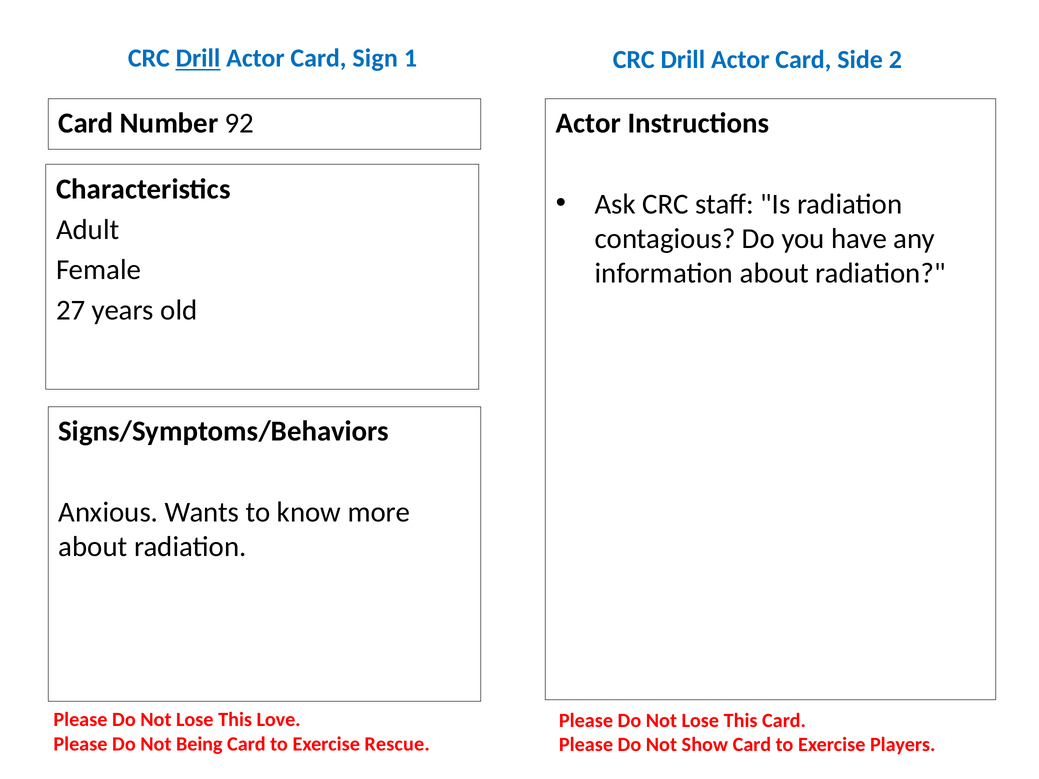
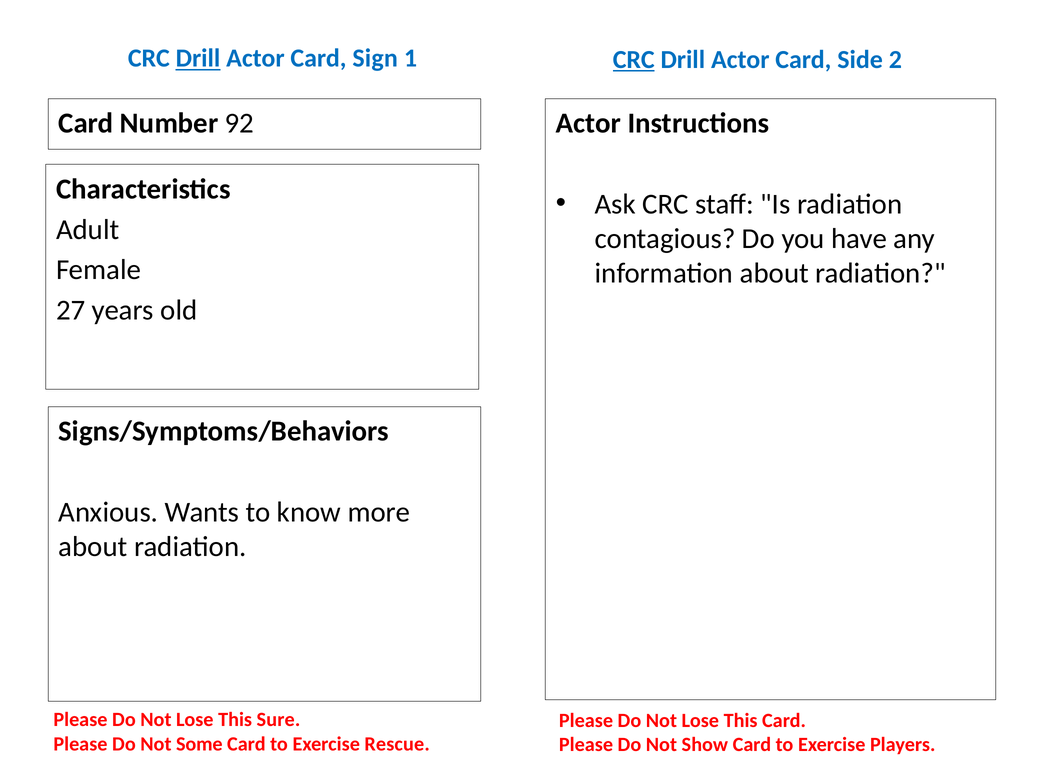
CRC underline: none -> present (634, 60)
Love: Love -> Sure (278, 720)
Being: Being -> Some (199, 744)
